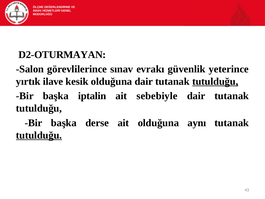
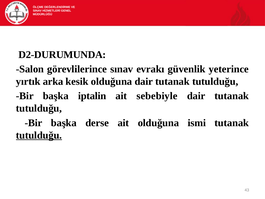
D2-OTURMAYAN: D2-OTURMAYAN -> D2-DURUMUNDA (62, 55)
ilave: ilave -> arka (53, 81)
tutulduğu underline: present -> none (215, 81)
aynı: aynı -> ismi (197, 123)
